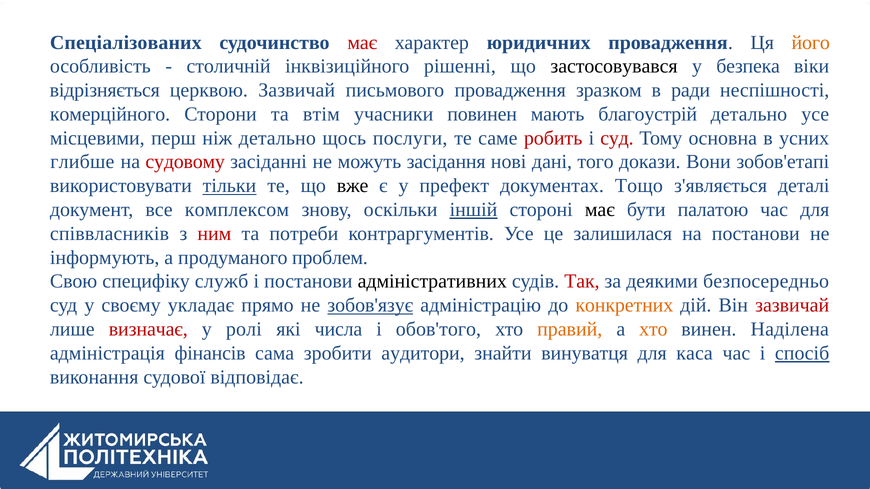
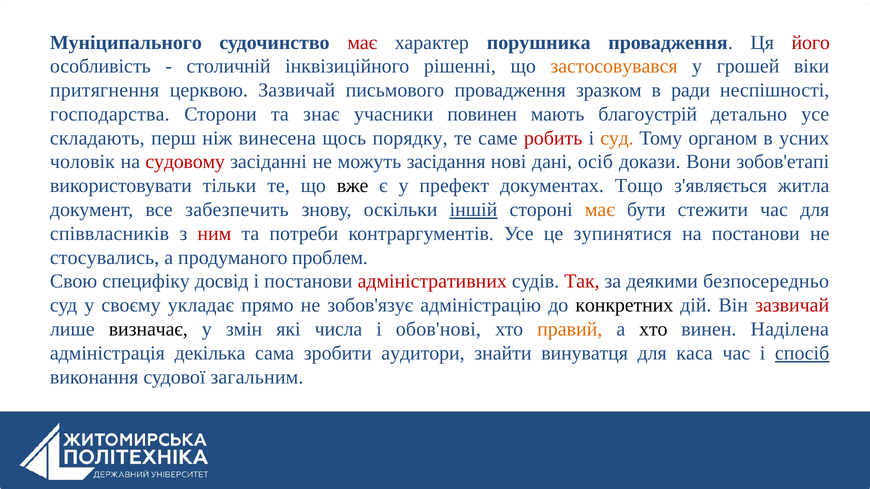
Спеціалізованих: Спеціалізованих -> Муніципального (126, 42)
юридичних: юридичних -> порушника (539, 42)
його colour: orange -> red (811, 42)
застосовувався colour: black -> orange (614, 66)
безпека: безпека -> грошей (748, 66)
відрізняється: відрізняється -> притягнення (105, 90)
комерційного: комерційного -> господарства (110, 114)
втім: втім -> знає (321, 114)
місцевими: місцевими -> складають (97, 138)
ніж детально: детально -> винесена (277, 138)
послуги: послуги -> порядку (410, 138)
суд colour: red -> orange (617, 138)
основна: основна -> органом (723, 138)
глибше: глибше -> чоловік (82, 162)
того: того -> осіб (595, 162)
тільки underline: present -> none (229, 186)
деталі: деталі -> житла (804, 186)
комплексом: комплексом -> забезпечить (237, 210)
має colour: black -> orange (600, 210)
палатою: палатою -> стежити (713, 210)
залишилася: залишилася -> зупинятися (623, 234)
інформують: інформують -> стосувались (105, 258)
служб: служб -> досвід (222, 282)
адміністративних colour: black -> red (432, 282)
зобов'язує underline: present -> none (370, 306)
конкретних colour: orange -> black (624, 306)
визначає colour: red -> black (148, 329)
ролі: ролі -> змін (244, 329)
обов'того: обов'того -> обов'нові (438, 329)
хто colour: orange -> black (653, 329)
фінансів: фінансів -> декілька (210, 353)
відповідає: відповідає -> загальним (257, 377)
